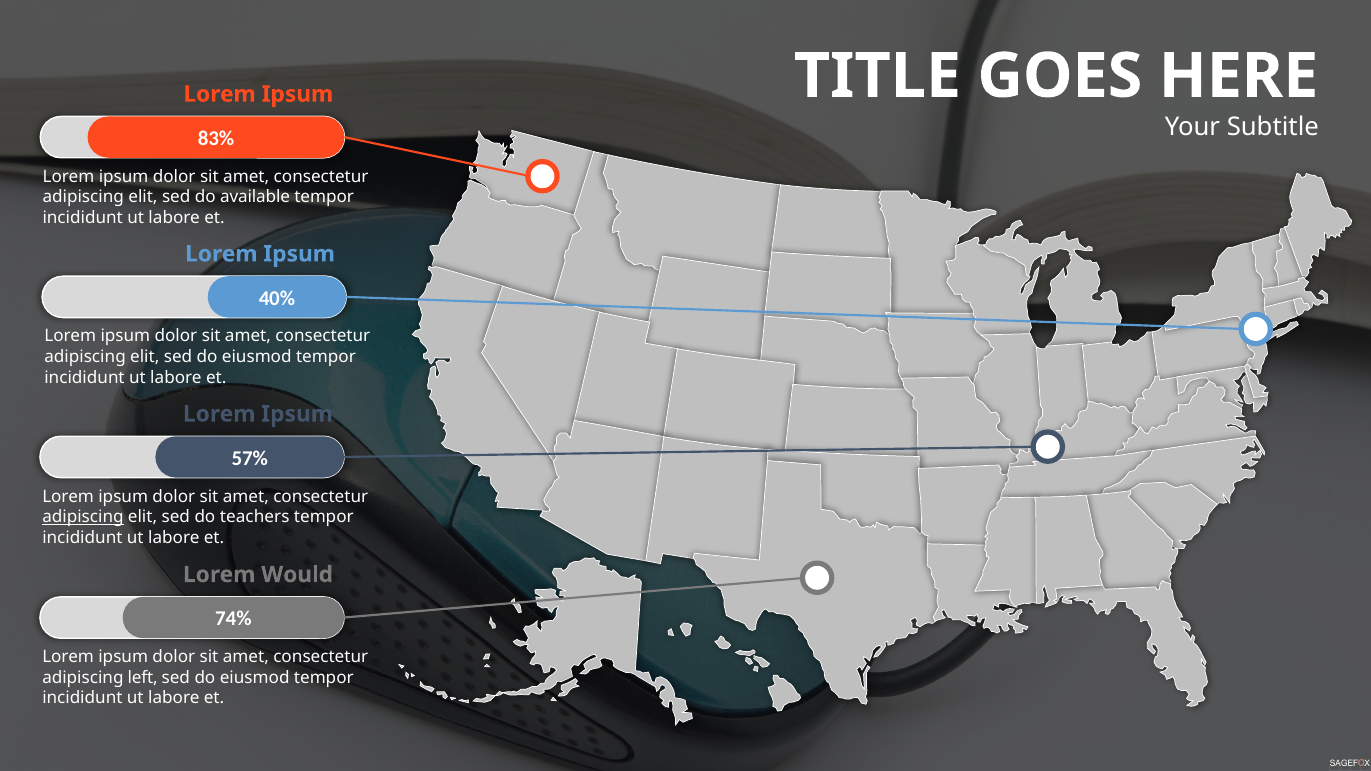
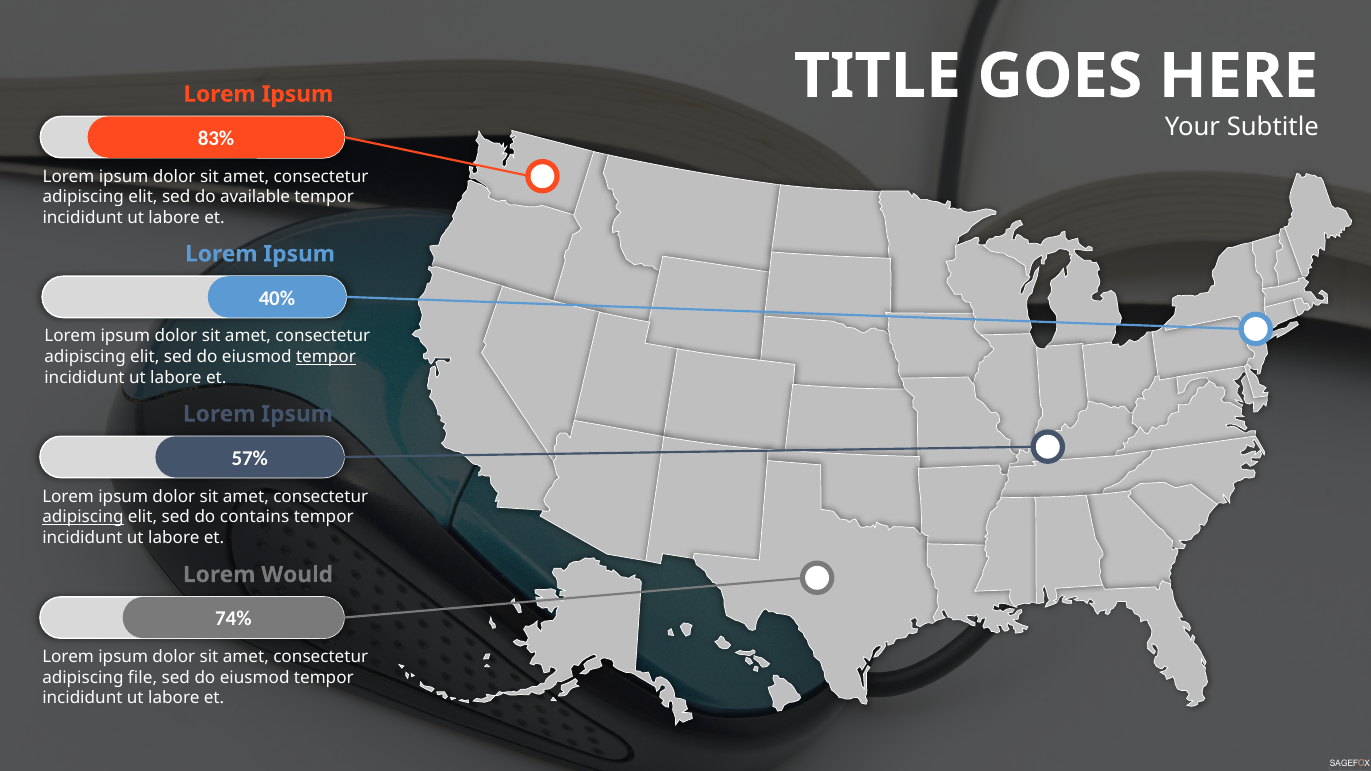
tempor underline: none -> present (326, 357)
teachers: teachers -> contains (255, 517)
left: left -> file (143, 678)
